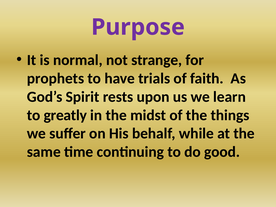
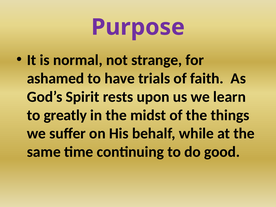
prophets: prophets -> ashamed (56, 78)
